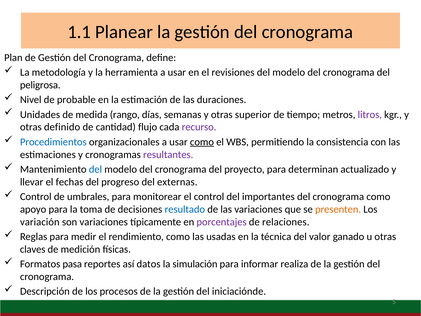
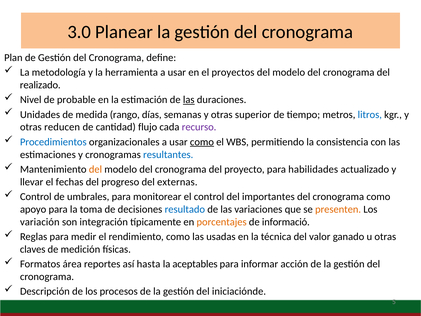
1.1: 1.1 -> 3.0 (79, 32)
revisiones: revisiones -> proyectos (233, 72)
peligrosa: peligrosa -> realizado (40, 85)
las underline: none -> present (189, 100)
litros colour: purple -> blue (370, 114)
definido: definido -> reducen (62, 127)
resultantes colour: purple -> blue (168, 154)
del colour: blue -> orange (95, 169)
determinan: determinan -> habilidades (313, 169)
son variaciones: variaciones -> integración (104, 222)
porcentajes colour: purple -> orange (222, 222)
relaciones: relaciones -> informació (286, 222)
pasa: pasa -> área (72, 264)
datos: datos -> hasta (149, 264)
simulación: simulación -> aceptables (195, 264)
realiza: realiza -> acción (294, 264)
